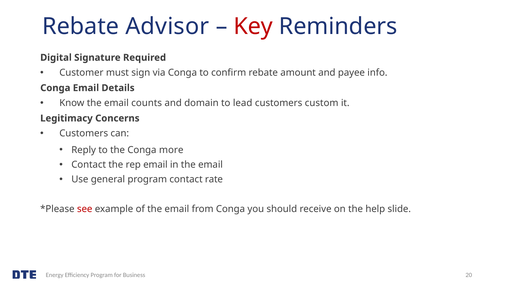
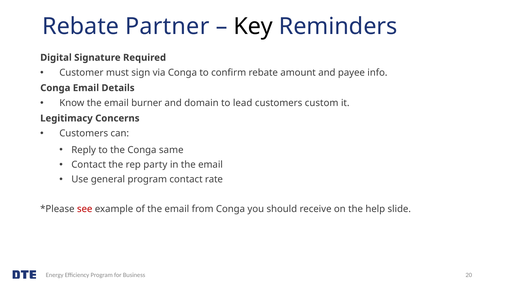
Advisor: Advisor -> Partner (167, 26)
Key colour: red -> black (253, 26)
counts: counts -> burner (147, 103)
more: more -> same (171, 150)
rep email: email -> party (155, 164)
